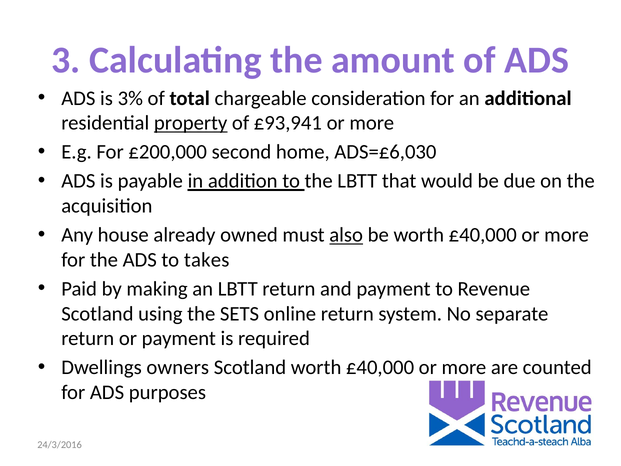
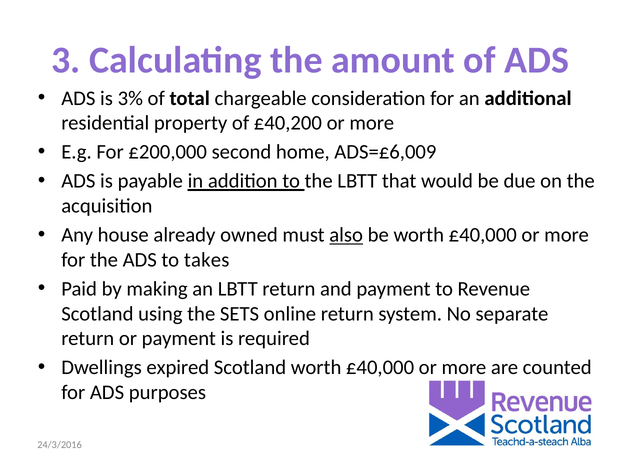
property underline: present -> none (191, 123)
£93,941: £93,941 -> £40,200 (288, 123)
ADS=£6,030: ADS=£6,030 -> ADS=£6,009 (385, 152)
owners: owners -> expired (178, 367)
